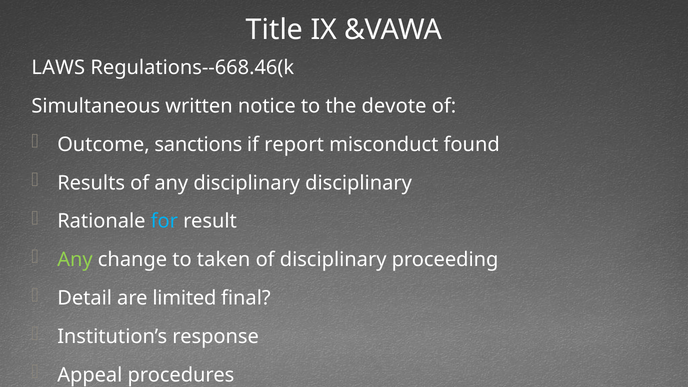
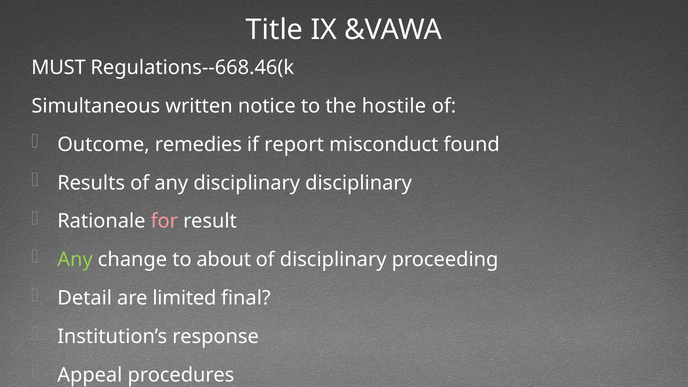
LAWS: LAWS -> MUST (58, 68)
devote: devote -> hostile (394, 106)
sanctions: sanctions -> remedies (198, 144)
for colour: light blue -> pink (164, 221)
taken: taken -> about (224, 260)
